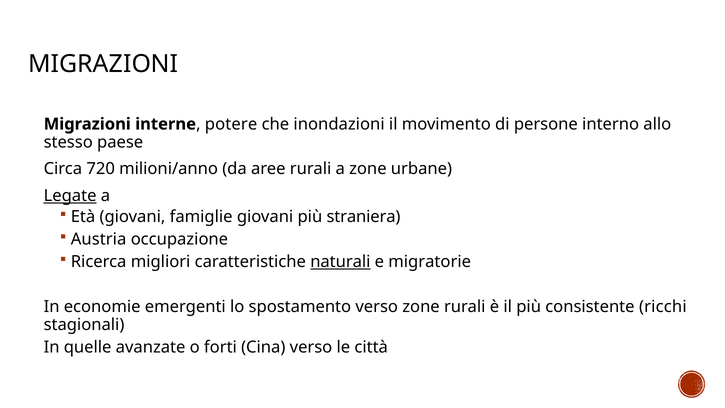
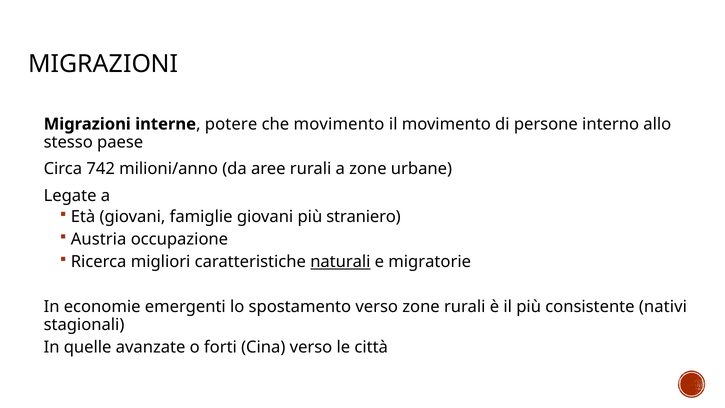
che inondazioni: inondazioni -> movimento (339, 124)
720: 720 -> 742 (101, 169)
Legate underline: present -> none (70, 196)
straniera: straniera -> straniero (364, 217)
ricchi: ricchi -> nativi (663, 307)
